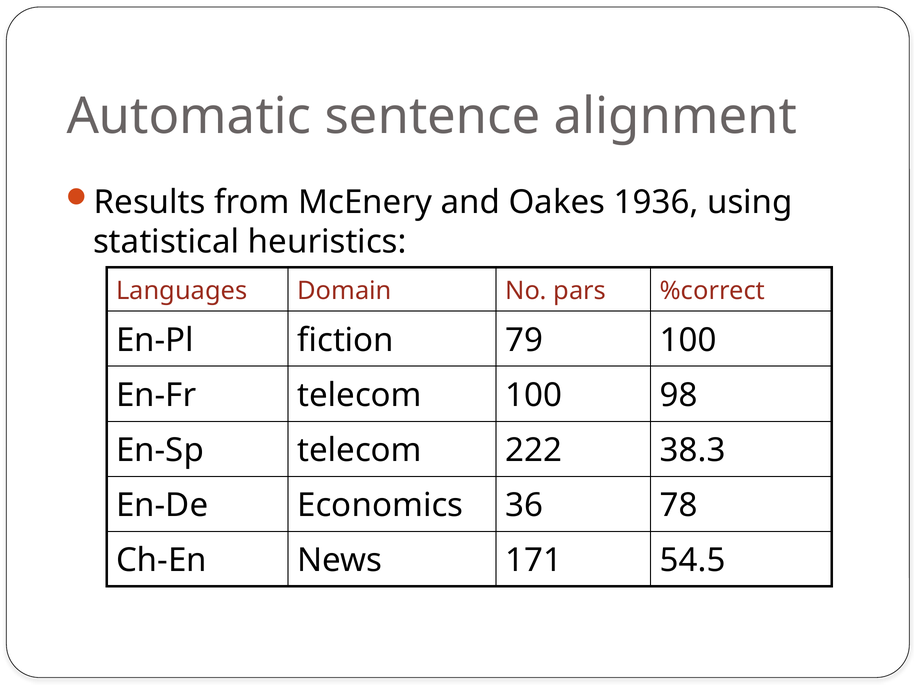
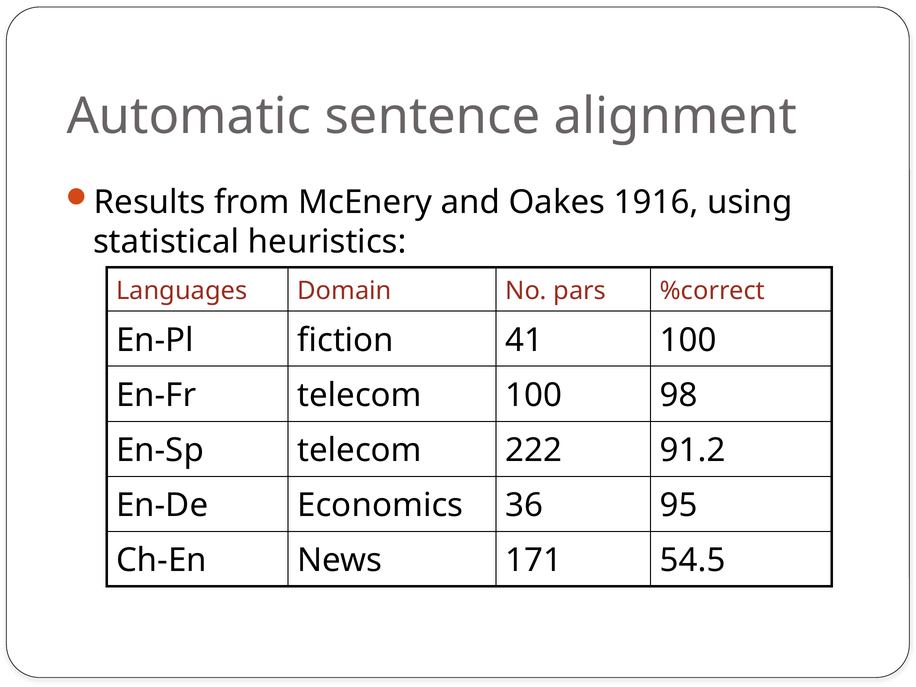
1936: 1936 -> 1916 (656, 202)
79: 79 -> 41 (524, 340)
38.3: 38.3 -> 91.2 (693, 450)
78: 78 -> 95 (679, 505)
